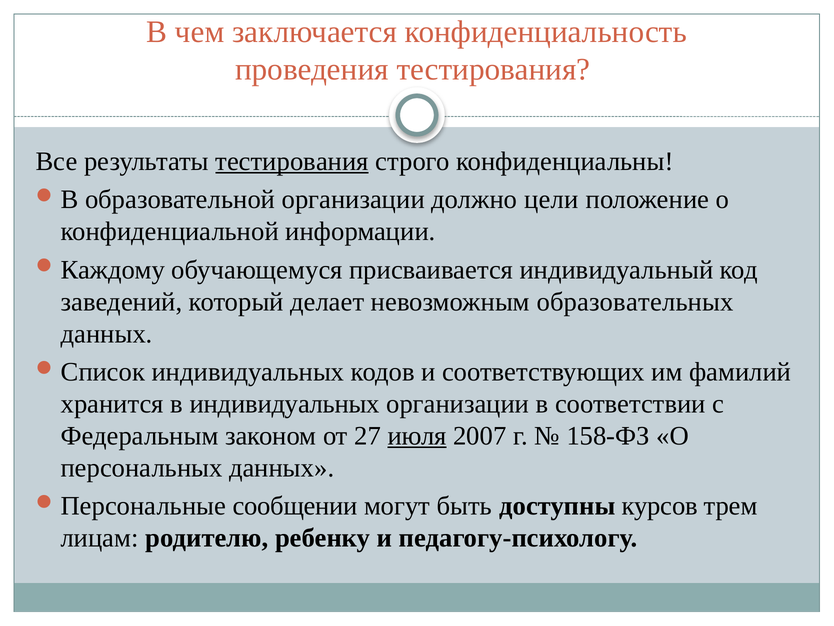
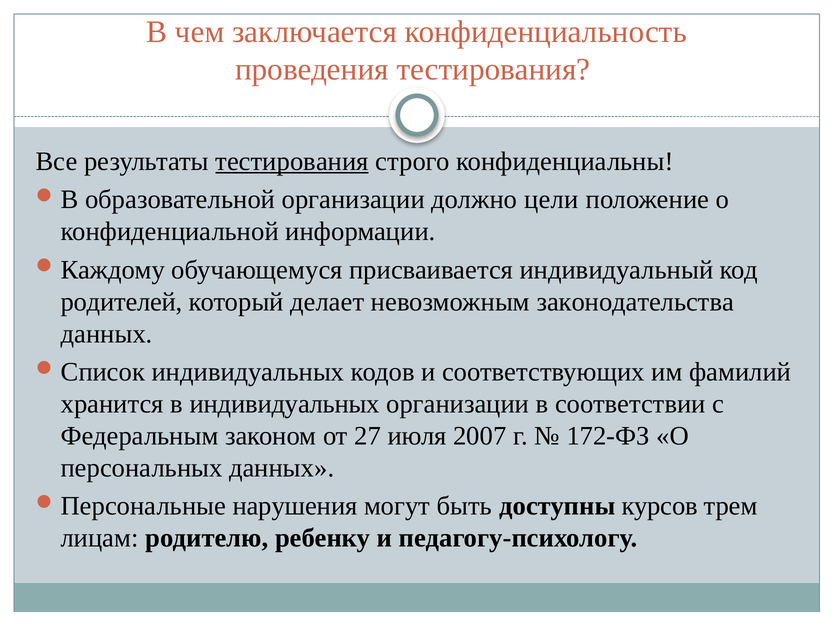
заведений: заведений -> родителей (122, 302)
образовательных: образовательных -> законодательства (635, 302)
июля underline: present -> none (417, 436)
158-ФЗ: 158-ФЗ -> 172-ФЗ (608, 436)
сообщении: сообщении -> нарушения (295, 506)
